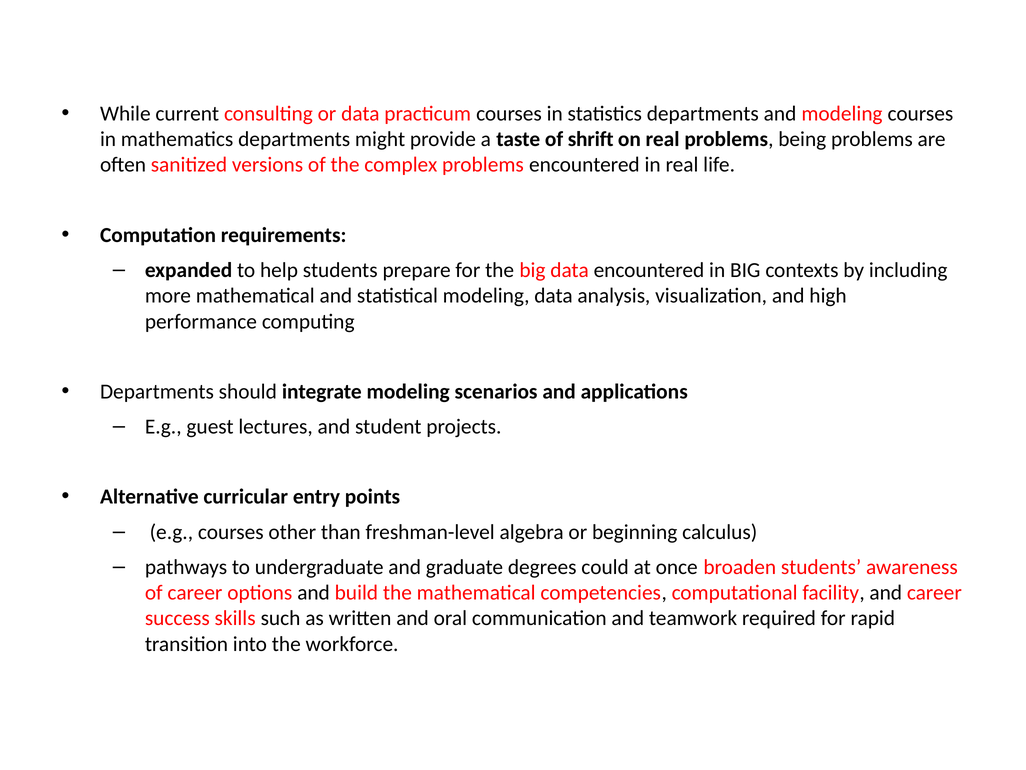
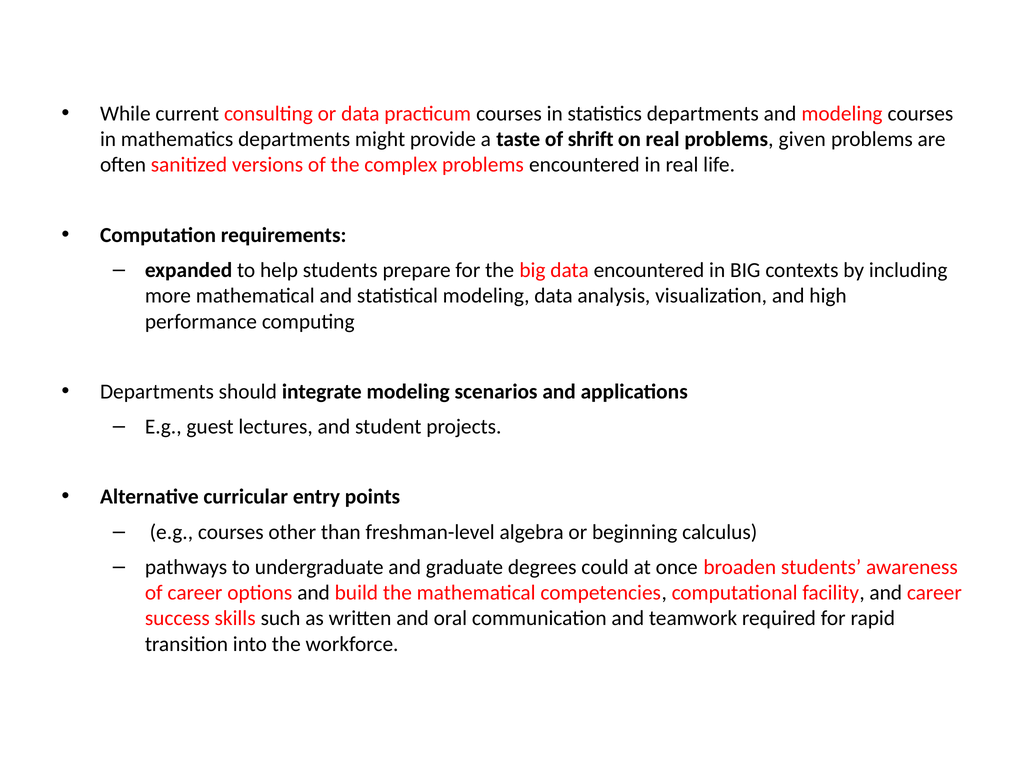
being: being -> given (802, 139)
